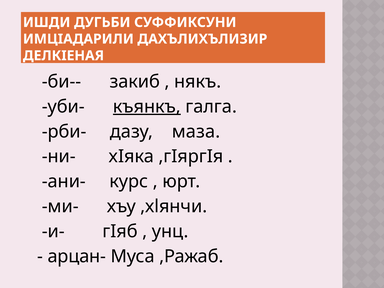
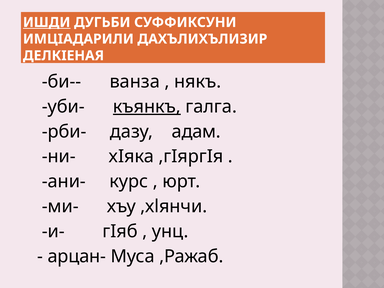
ИШДИ underline: none -> present (47, 22)
закиб: закиб -> ванза (135, 82)
маза: маза -> адам (196, 132)
